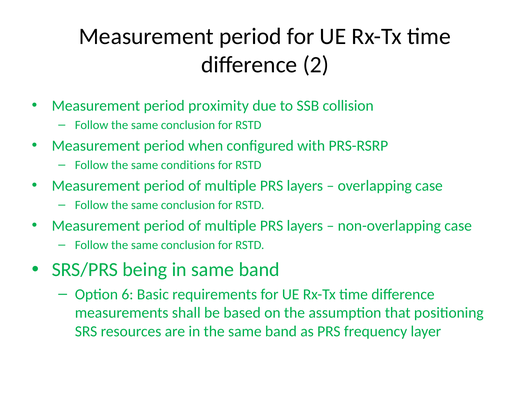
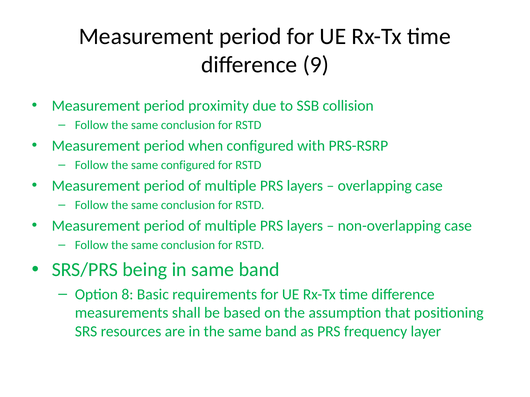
2: 2 -> 9 (316, 65)
same conditions: conditions -> configured (188, 165)
6: 6 -> 8 (127, 295)
